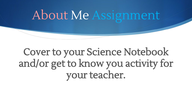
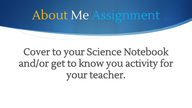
About colour: pink -> yellow (50, 15)
